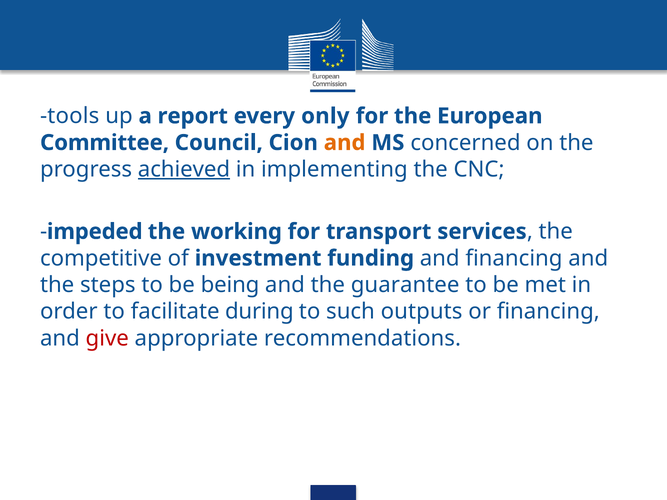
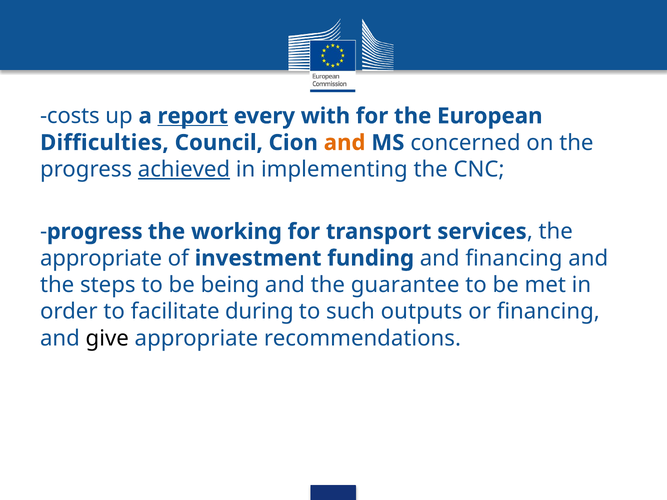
tools: tools -> costs (70, 116)
report underline: none -> present (193, 116)
only: only -> with (325, 116)
Committee: Committee -> Difficulties (104, 143)
impeded: impeded -> progress (95, 232)
competitive: competitive -> appropriate (101, 258)
give colour: red -> black (107, 338)
